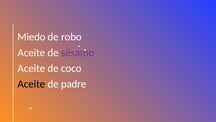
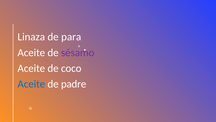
Miedo: Miedo -> Linaza (31, 37)
robo: robo -> para (71, 37)
Aceite colour: black -> blue (31, 84)
